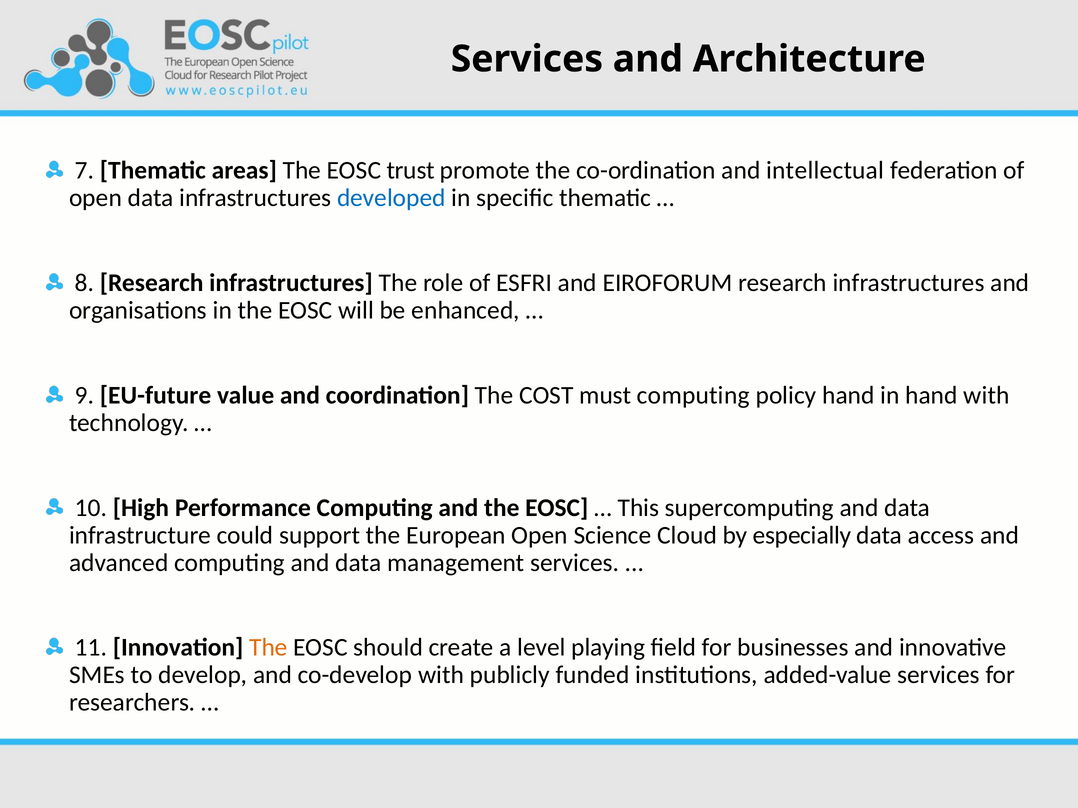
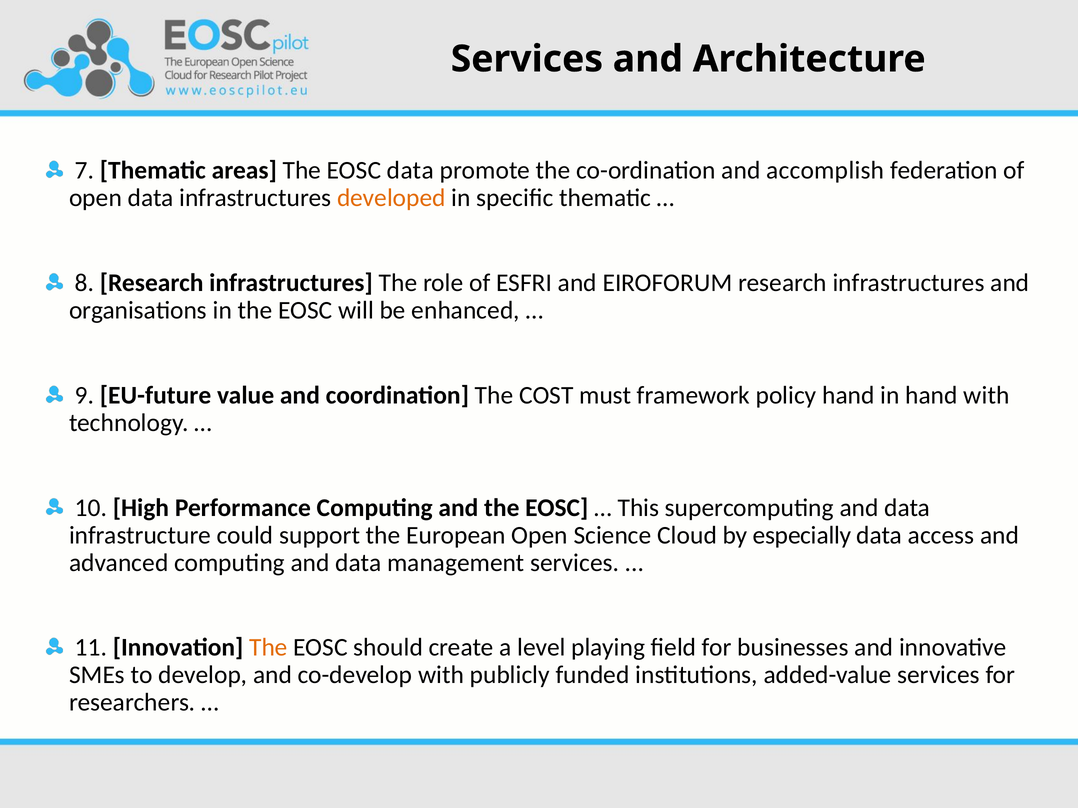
EOSC trust: trust -> data (410, 171)
intellectual: intellectual -> accomplish (825, 171)
developed colour: blue -> orange (391, 198)
must computing: computing -> framework (693, 396)
